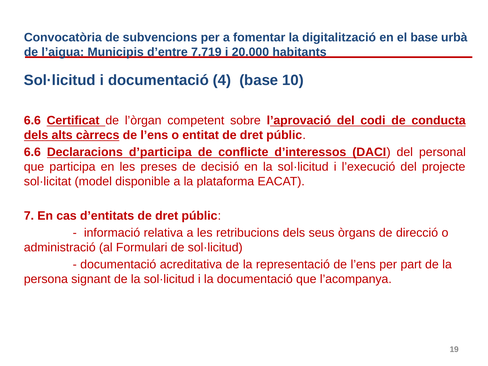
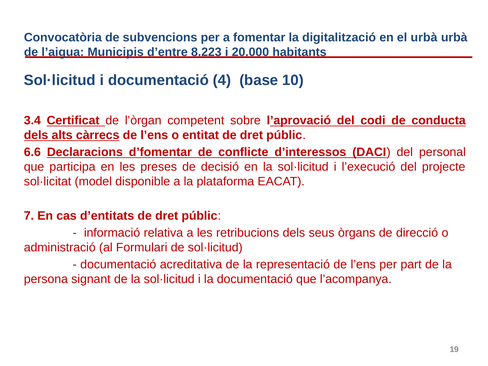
el base: base -> urbà (424, 38)
7.719: 7.719 -> 8.223 (206, 52)
6.6: 6.6 -> 3.4 (32, 121)
d’participa: d’participa -> d’fomentar (160, 152)
